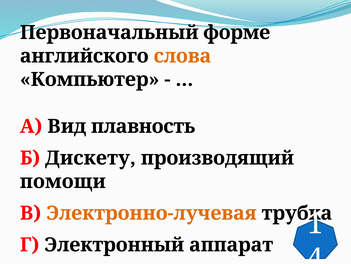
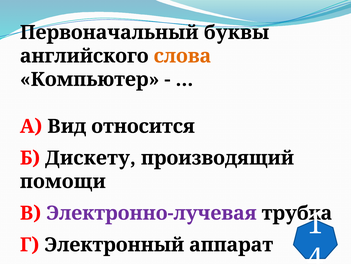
форме: форме -> буквы (236, 32)
плавность: плавность -> относится (143, 126)
Электронно-лучевая colour: orange -> purple (151, 213)
